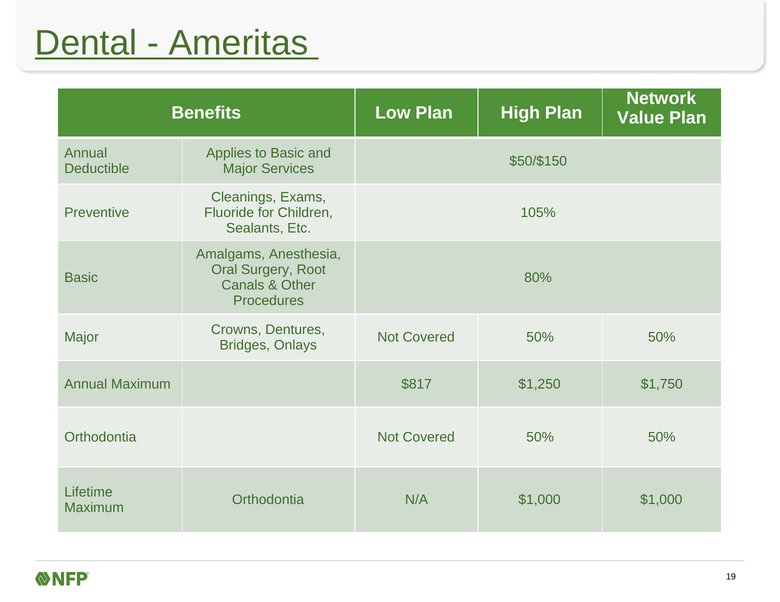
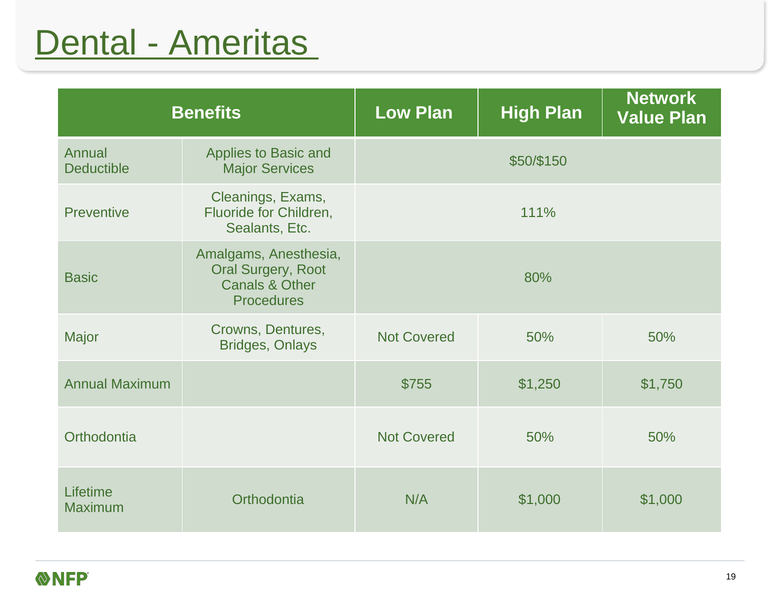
105%: 105% -> 111% (538, 213)
$817: $817 -> $755 (417, 384)
